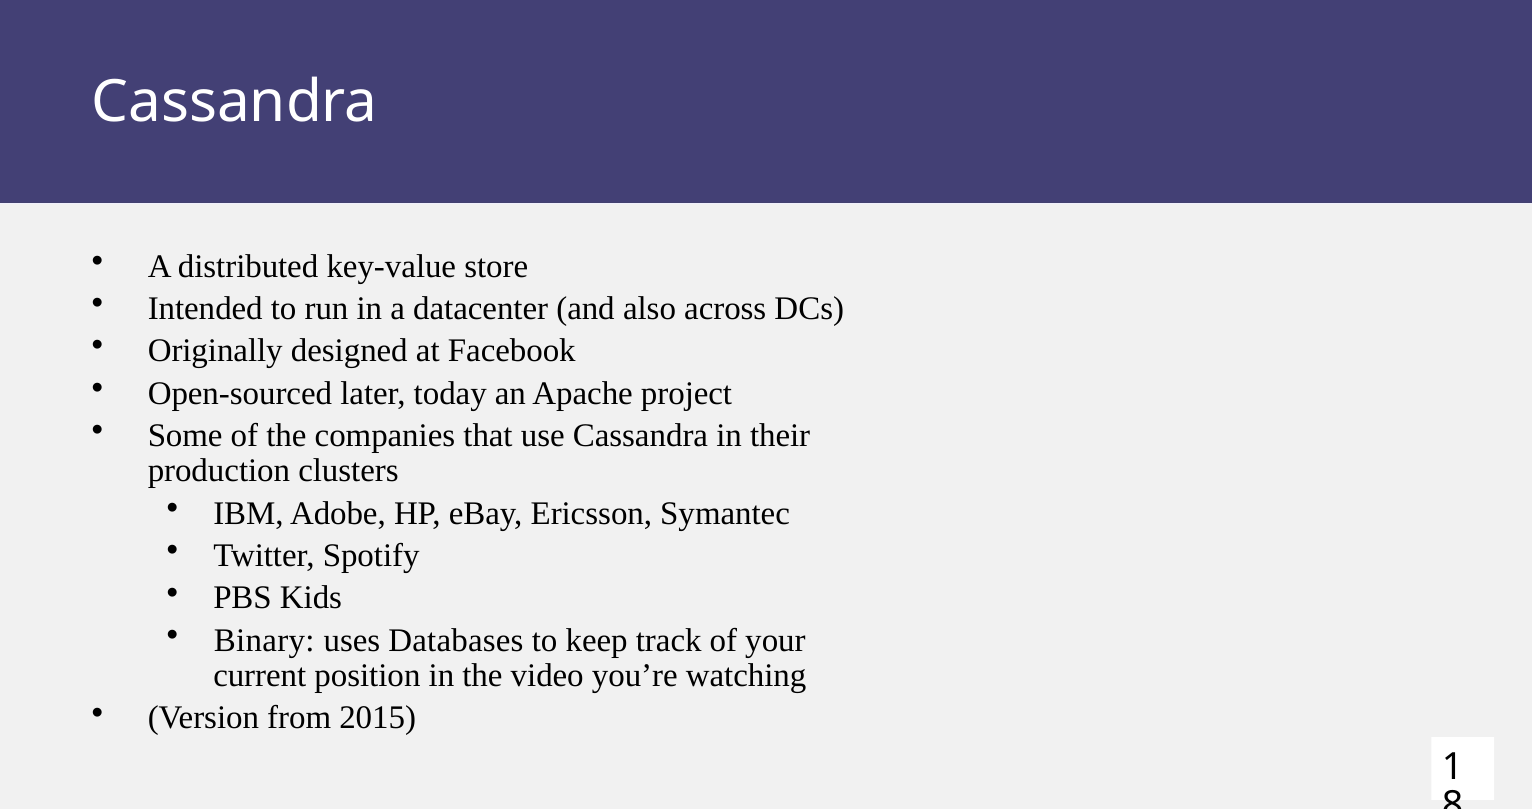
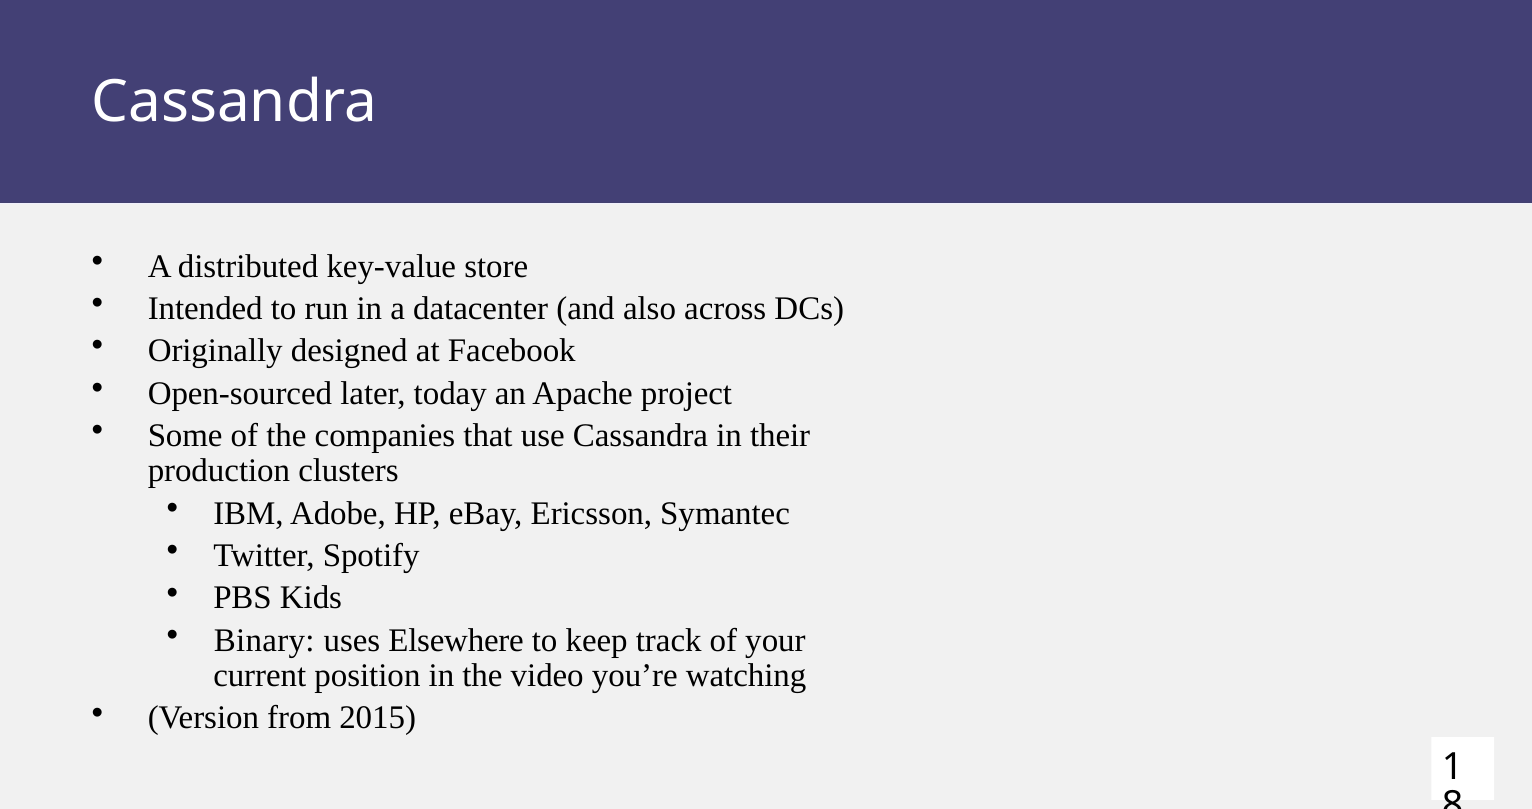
Databases: Databases -> Elsewhere (456, 640)
